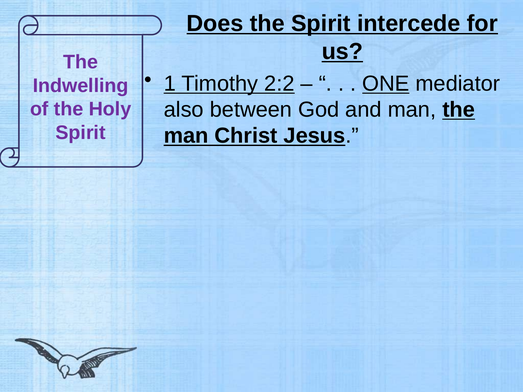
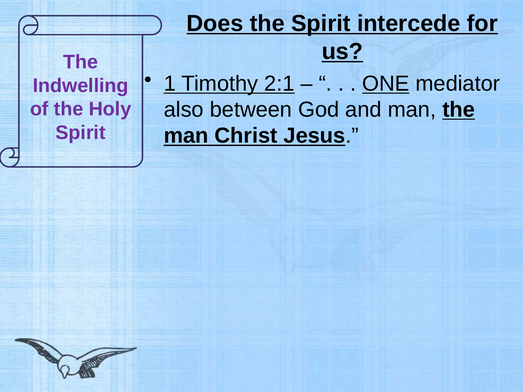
2:2: 2:2 -> 2:1 (279, 84)
